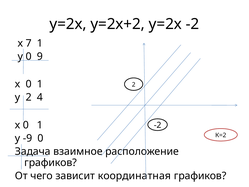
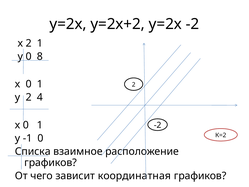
х 7: 7 -> 2 (29, 43)
9: 9 -> 8 (40, 56)
-9: -9 -> -1 (28, 138)
Задача: Задача -> Списка (33, 151)
